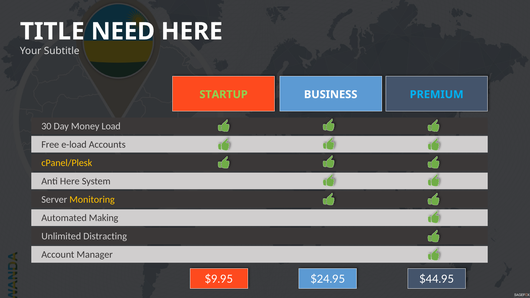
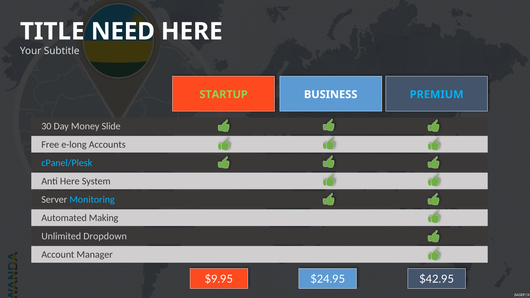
Load: Load -> Slide (111, 126)
e-load: e-load -> e-long (74, 145)
cPanel/Plesk colour: yellow -> light blue (67, 163)
Monitoring colour: yellow -> light blue (92, 200)
Distracting: Distracting -> Dropdown (105, 236)
$44.95: $44.95 -> $42.95 (437, 279)
